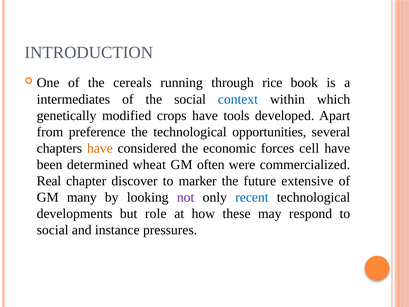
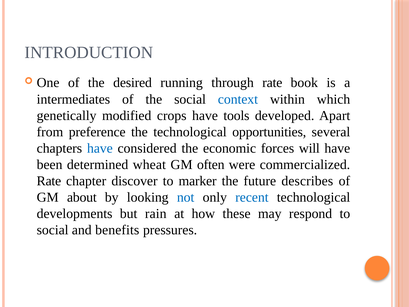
cereals: cereals -> desired (133, 83)
through rice: rice -> rate (272, 83)
have colour: orange -> blue (100, 148)
cell: cell -> will (309, 148)
Real: Real -> Rate (49, 181)
extensive: extensive -> describes (307, 181)
many: many -> about (82, 197)
not colour: purple -> blue (186, 197)
role: role -> rain (156, 214)
instance: instance -> benefits (117, 230)
